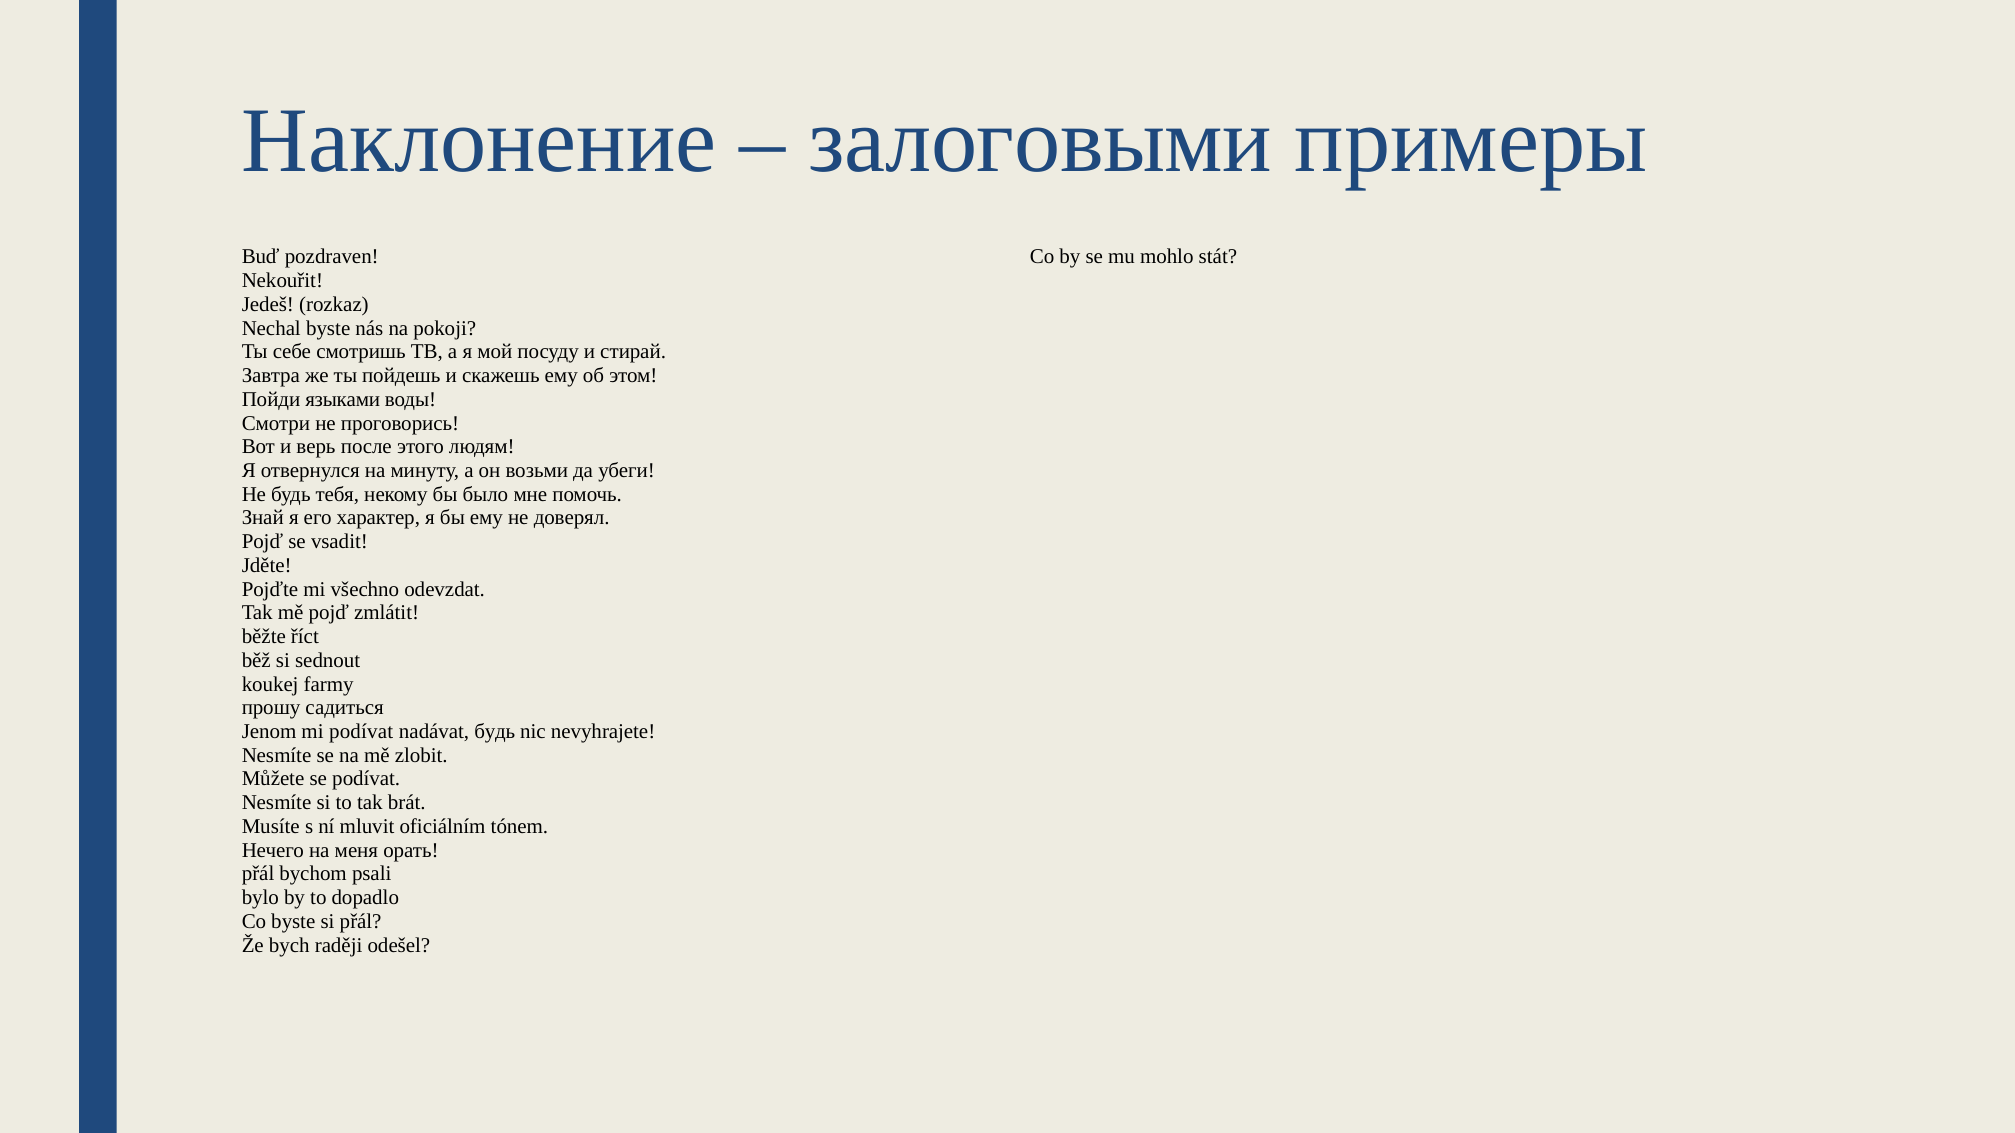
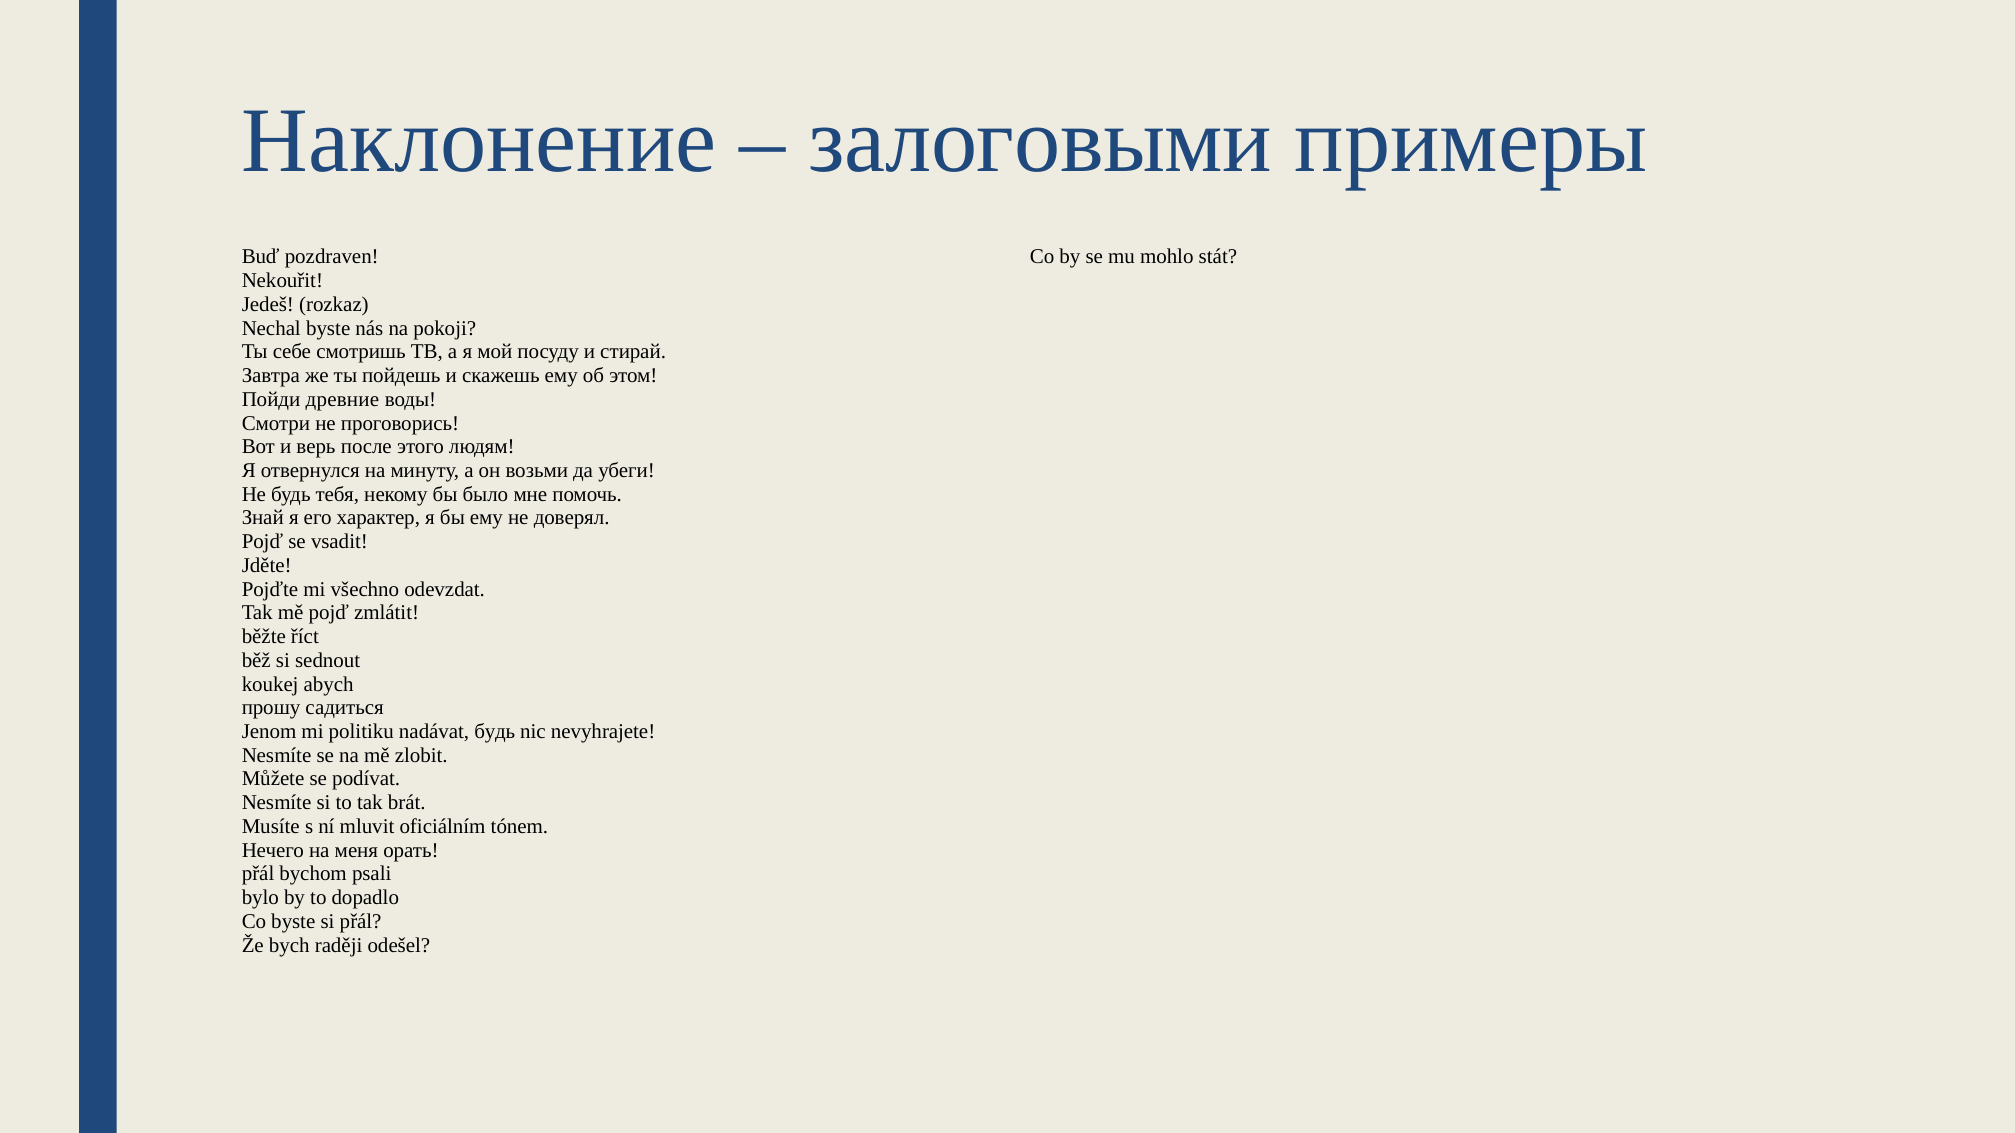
языками: языками -> древние (342, 399)
farmy: farmy -> abych (329, 684)
mi podívat: podívat -> politiku (361, 732)
